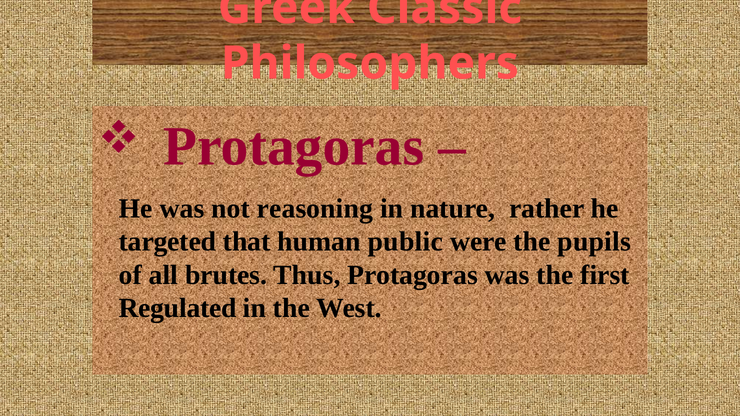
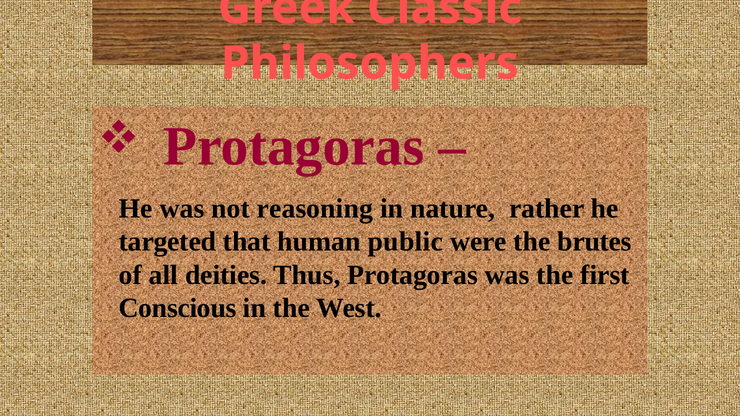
pupils: pupils -> brutes (594, 242)
brutes: brutes -> deities (226, 275)
Regulated: Regulated -> Conscious (178, 308)
